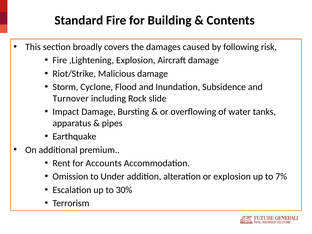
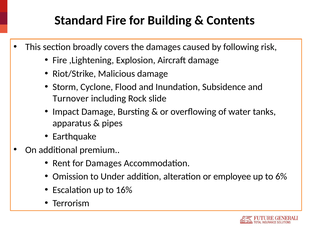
for Accounts: Accounts -> Damages (104, 163)
or explosion: explosion -> employee (232, 177)
7%: 7% -> 6% (281, 177)
30%: 30% -> 16% (124, 190)
